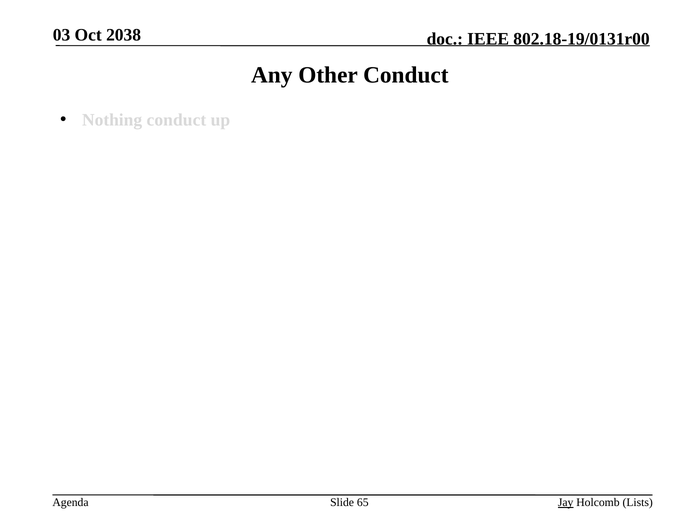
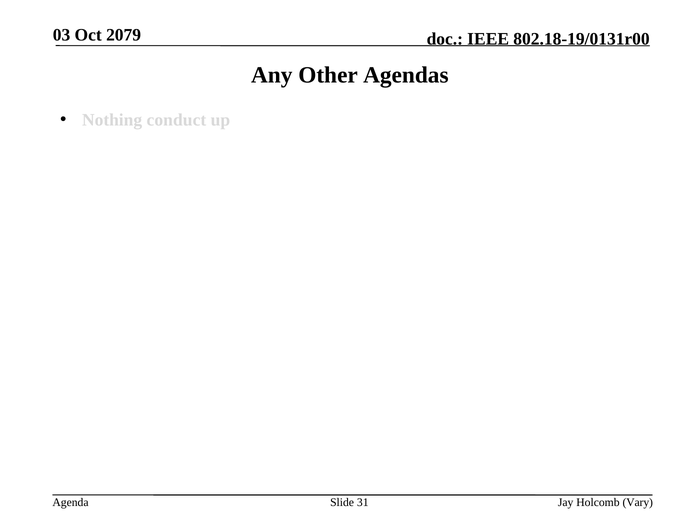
2038: 2038 -> 2079 (124, 35)
Other Conduct: Conduct -> Agendas (406, 75)
65: 65 -> 31 (363, 503)
Jay underline: present -> none (566, 503)
Lists: Lists -> Vary (638, 503)
